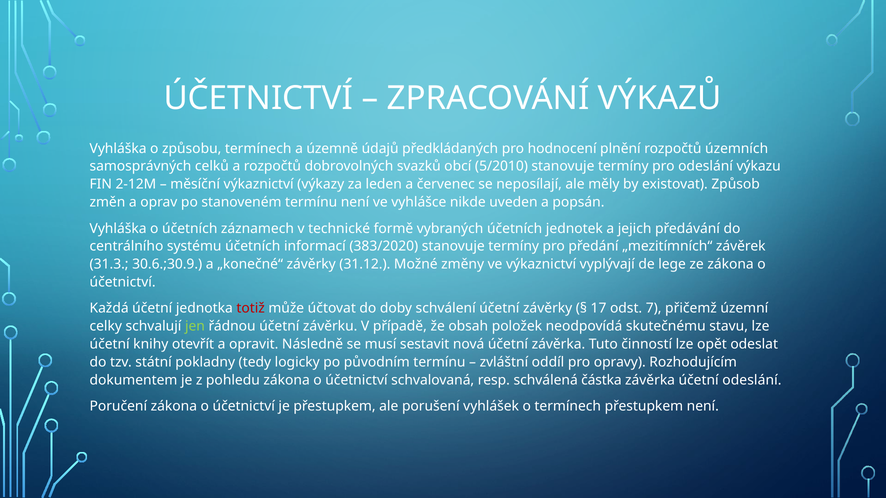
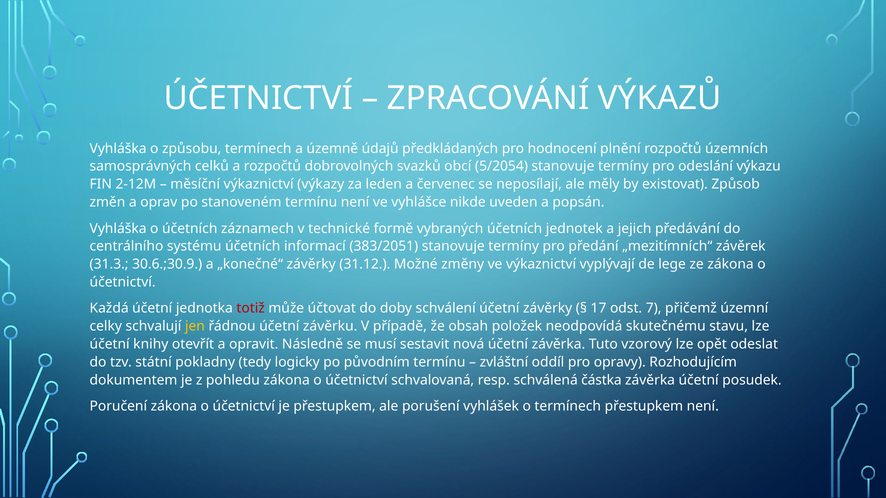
5/2010: 5/2010 -> 5/2054 (501, 167)
383/2020: 383/2020 -> 383/2051 (384, 247)
jen colour: light green -> yellow (195, 327)
činností: činností -> vzorový (647, 344)
účetní odeslání: odeslání -> posudek (752, 380)
